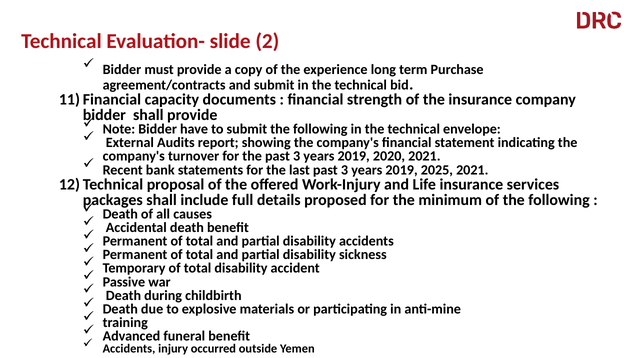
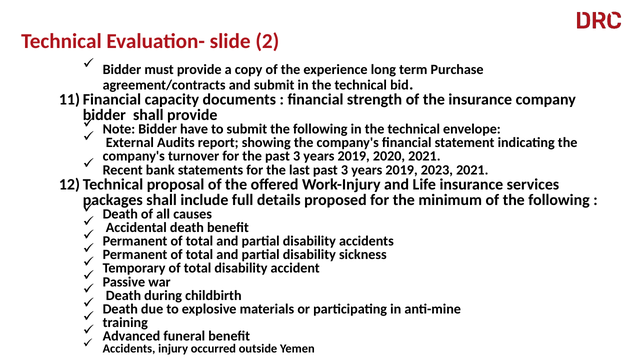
2025: 2025 -> 2023 (437, 170)
